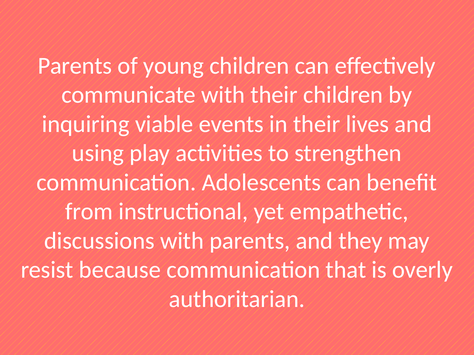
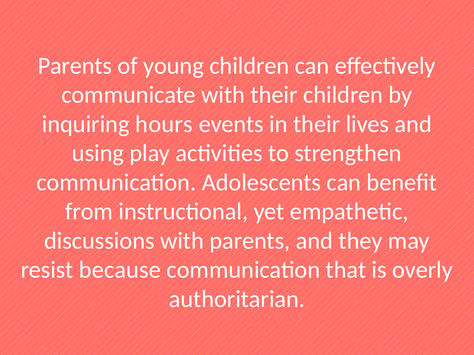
viable: viable -> hours (164, 124)
